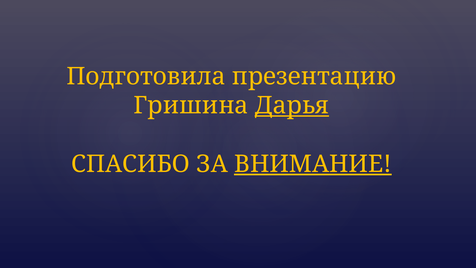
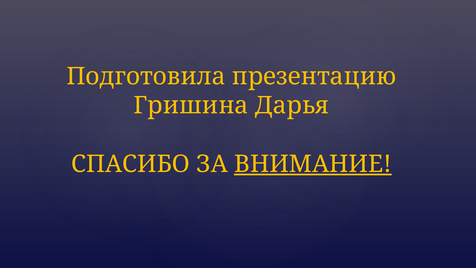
Дарья underline: present -> none (292, 106)
